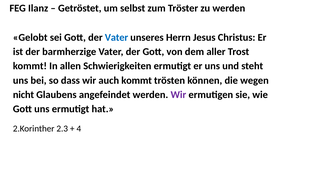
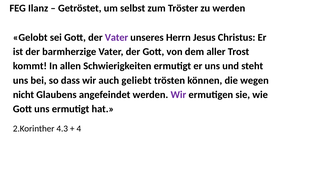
Vater colour: blue -> purple (116, 37)
auch kommt: kommt -> geliebt (137, 80)
2.3: 2.3 -> 4.3 (62, 129)
